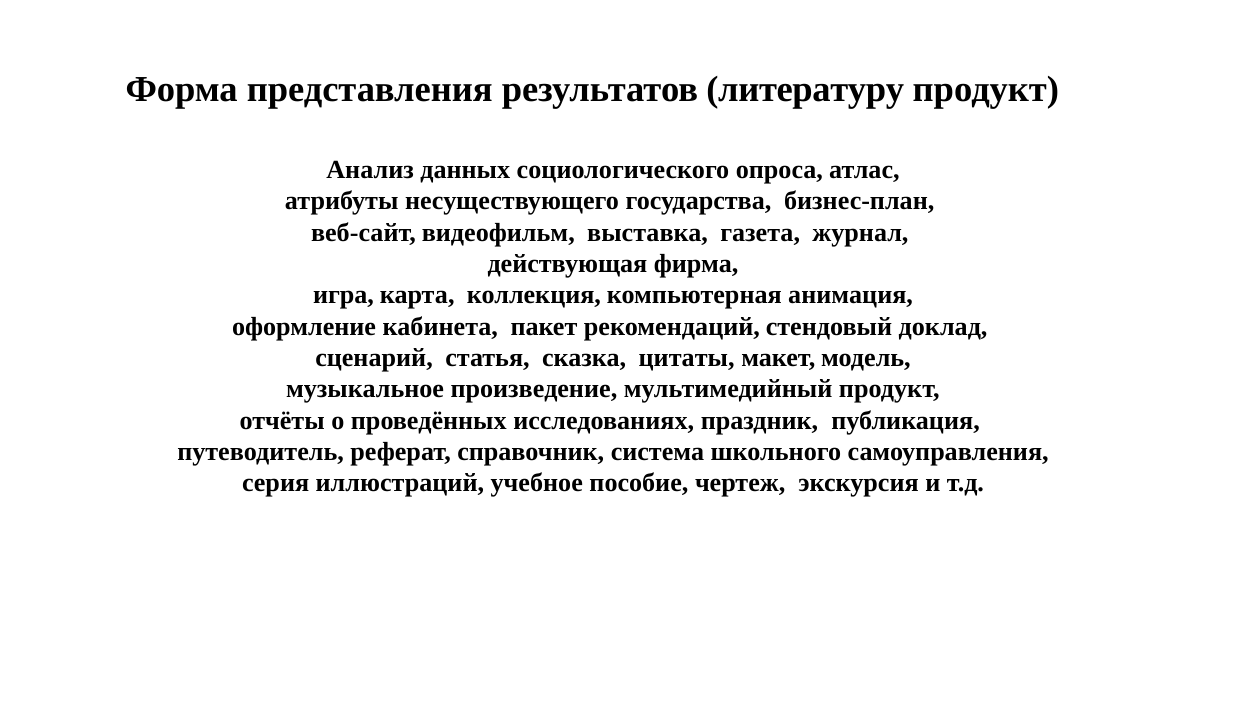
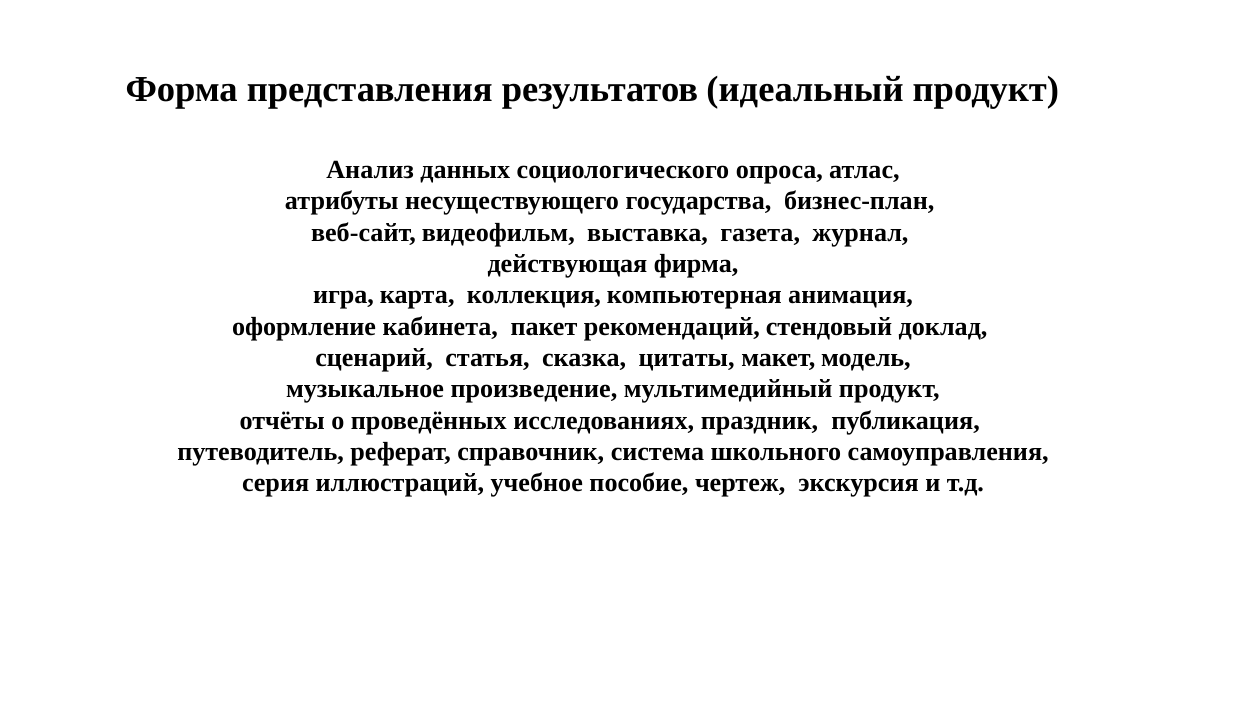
литературу: литературу -> идеальный (805, 90)
